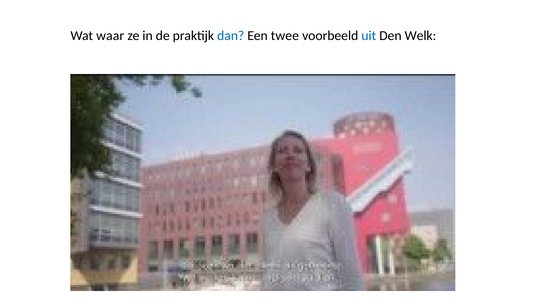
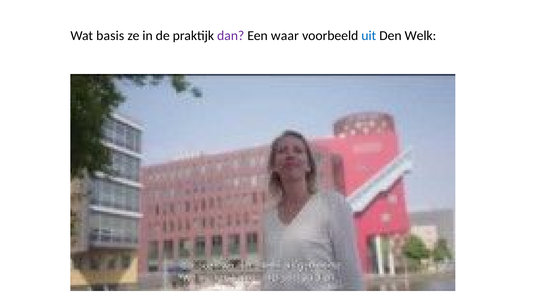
waar: waar -> basis (110, 36)
dan colour: blue -> purple (231, 36)
twee: twee -> waar (285, 36)
